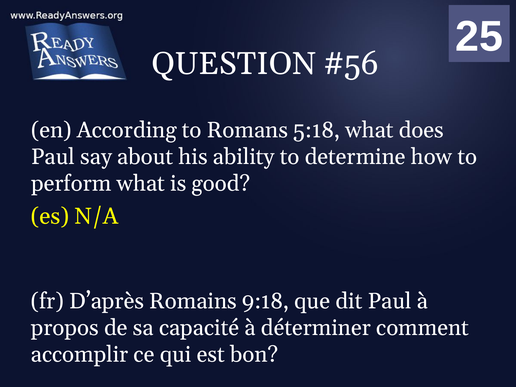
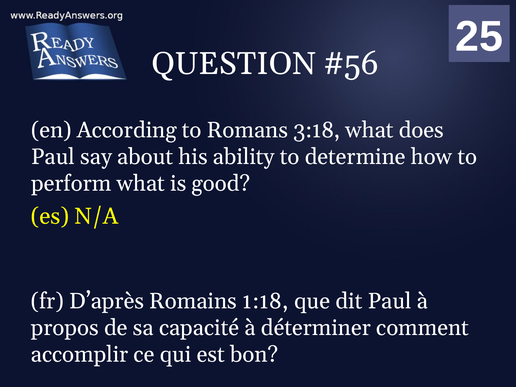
5:18: 5:18 -> 3:18 (317, 130)
9:18: 9:18 -> 1:18 (265, 301)
